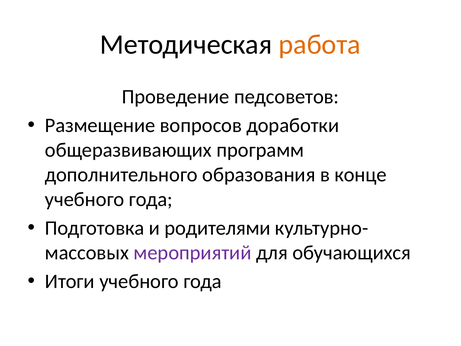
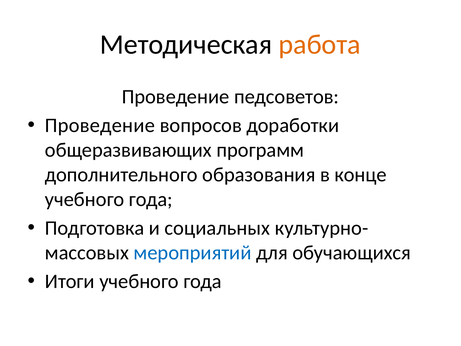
Размещение: Размещение -> Проведение (100, 125)
родителями: родителями -> социальных (217, 228)
мероприятий colour: purple -> blue (193, 252)
